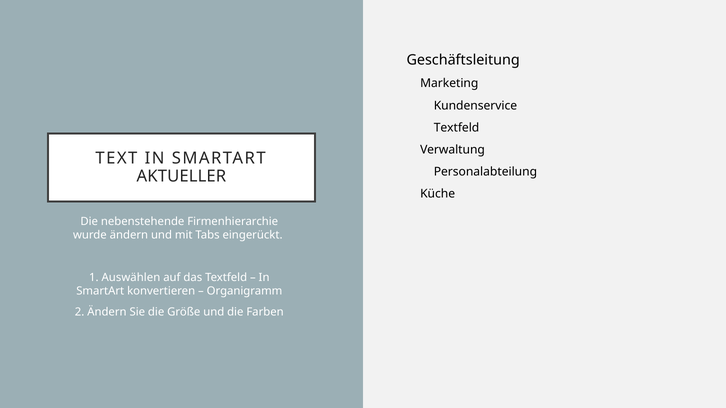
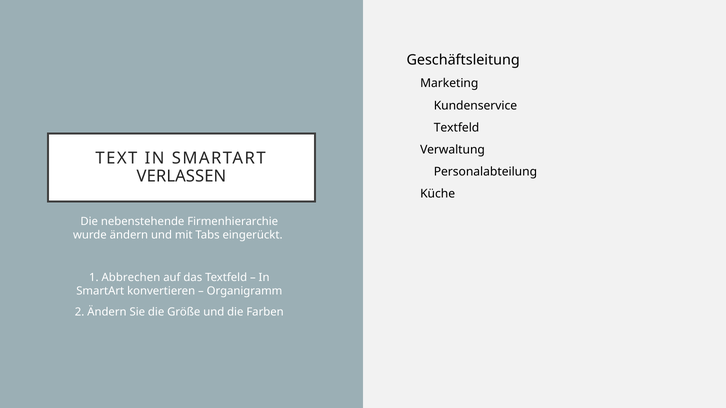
AKTUELLER: AKTUELLER -> VERLASSEN (181, 176)
Auswählen: Auswählen -> Abbrechen (131, 278)
